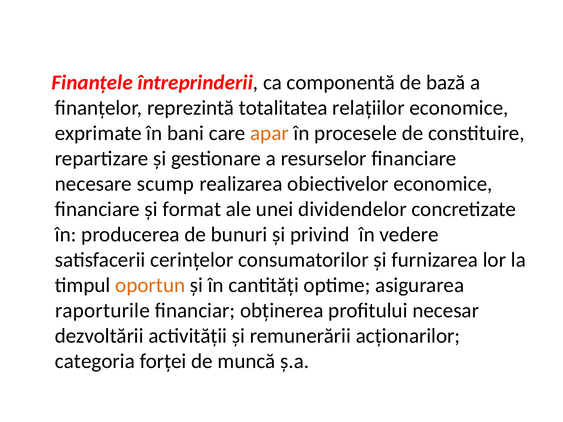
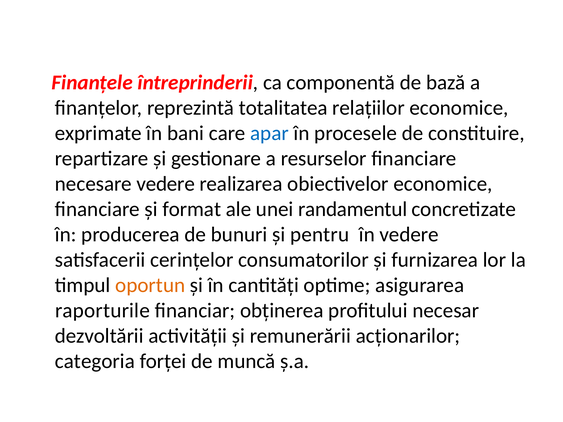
apar colour: orange -> blue (270, 133)
necesare scump: scump -> vedere (166, 184)
dividendelor: dividendelor -> randamentul (353, 209)
privind: privind -> pentru (320, 235)
